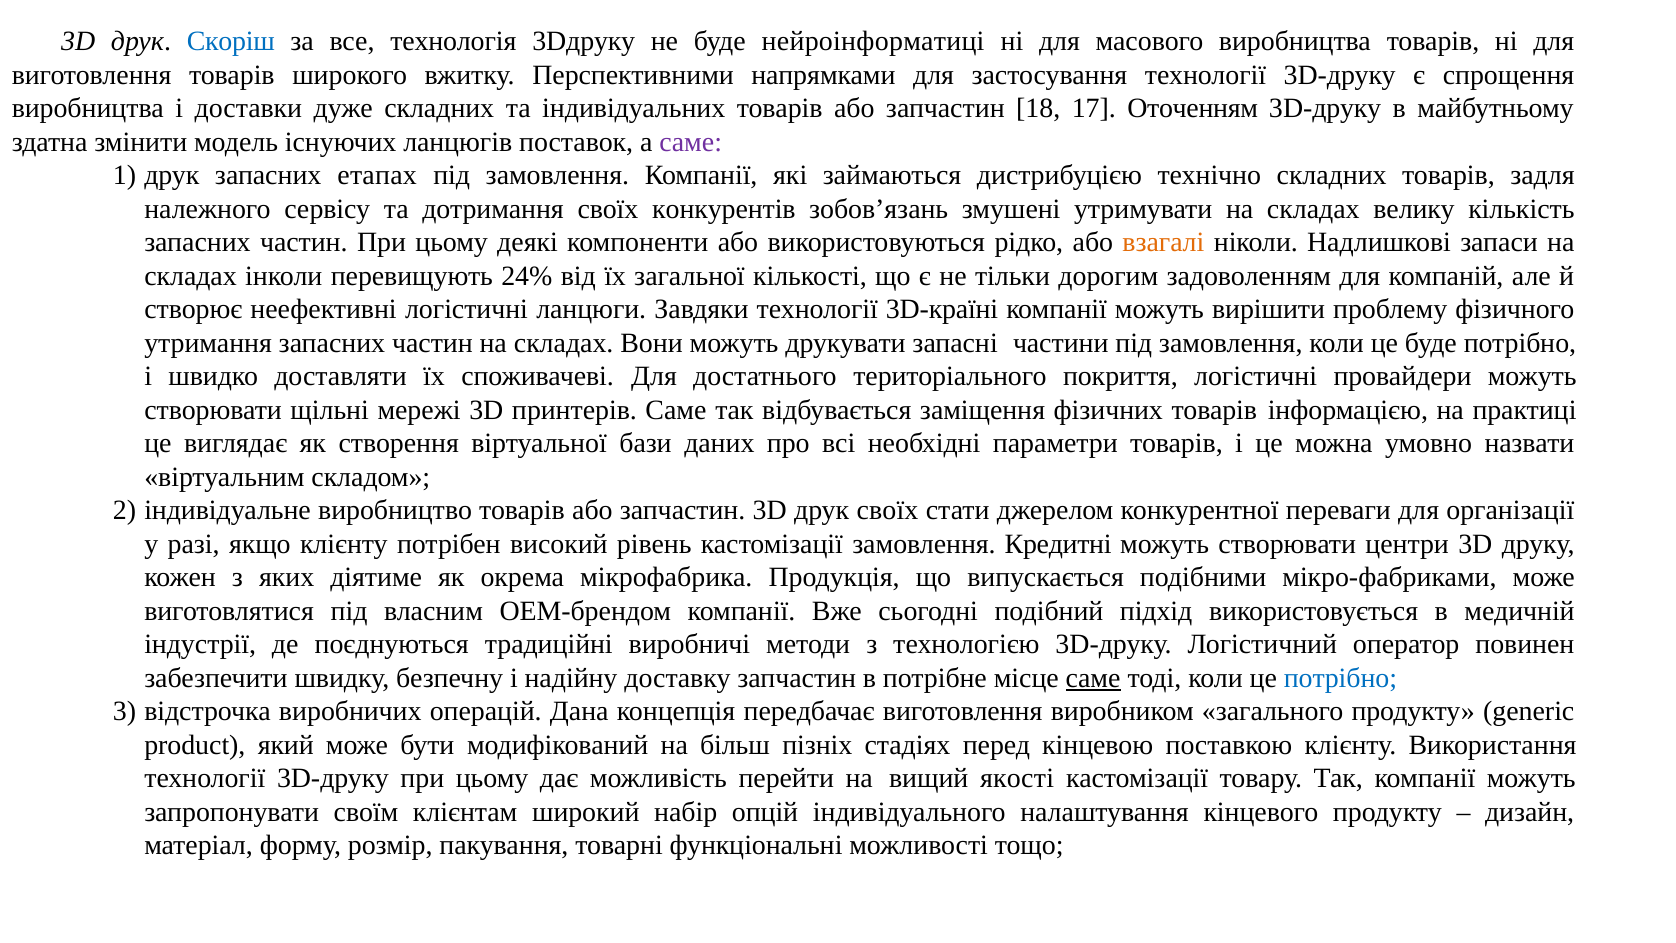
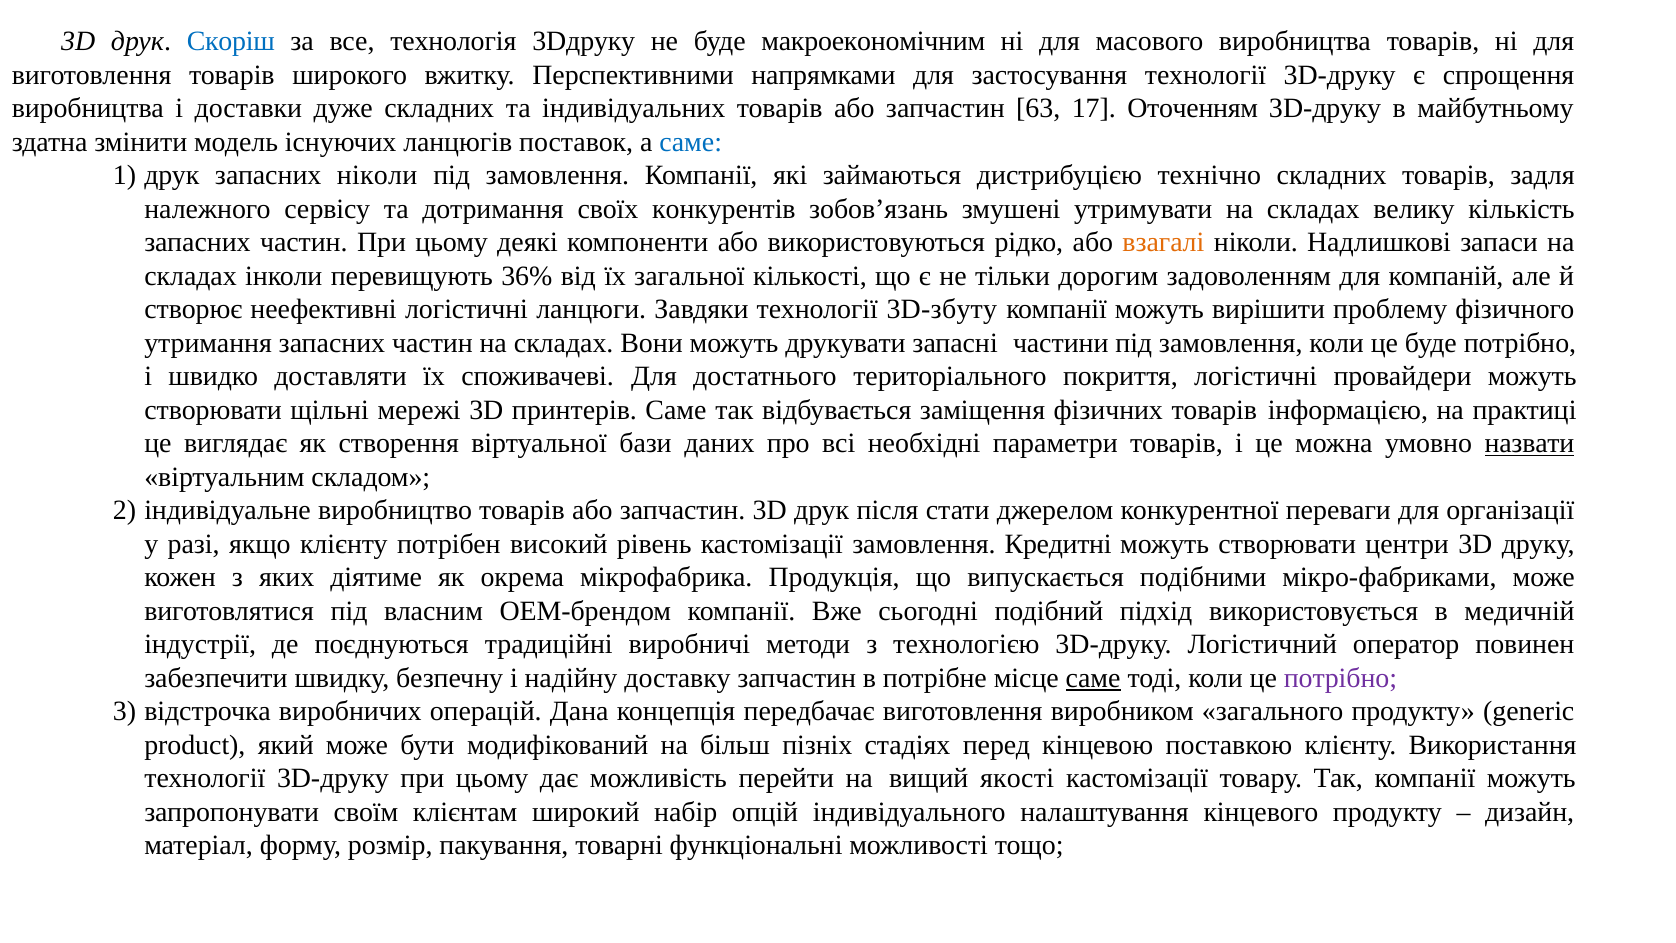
нейроінформатиці: нейроінформатиці -> макроекономічним (873, 41)
18: 18 -> 63 (1038, 108)
саме colour: purple -> blue (691, 142)
запасних етапах: етапах -> ніколи (377, 175)
24%: 24% -> 36% (527, 276)
3D-країні: 3D-країні -> 3D-збуту (942, 309)
назвати underline: none -> present (1530, 443)
друк своїх: своїх -> після (888, 510)
потрібно colour: blue -> purple (1340, 678)
